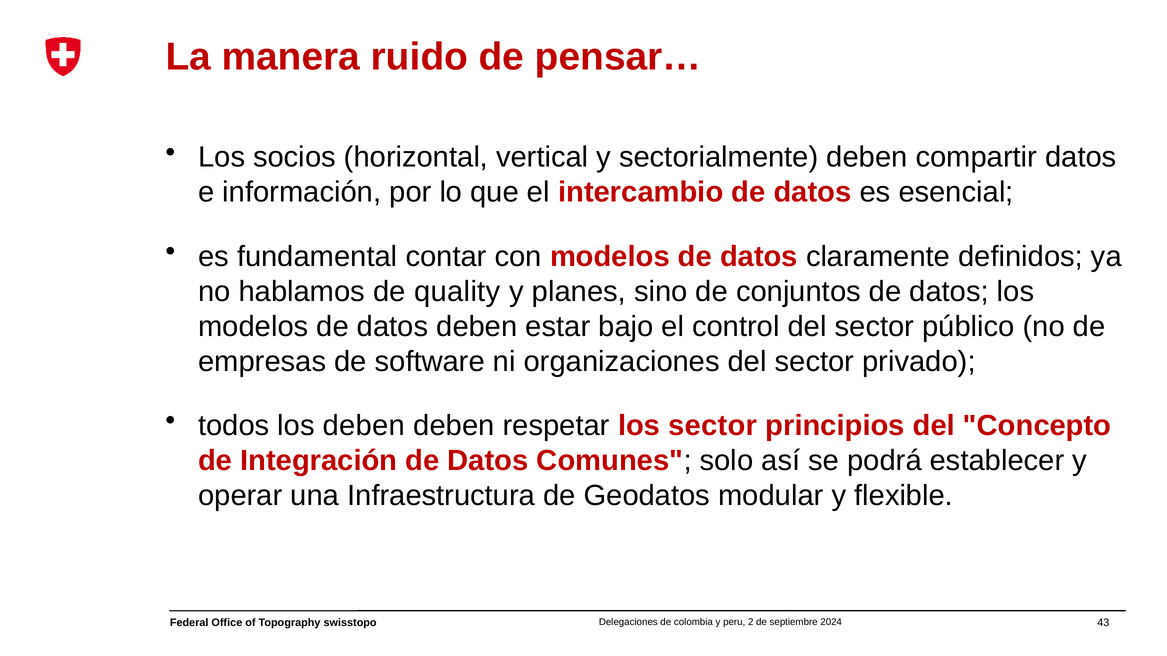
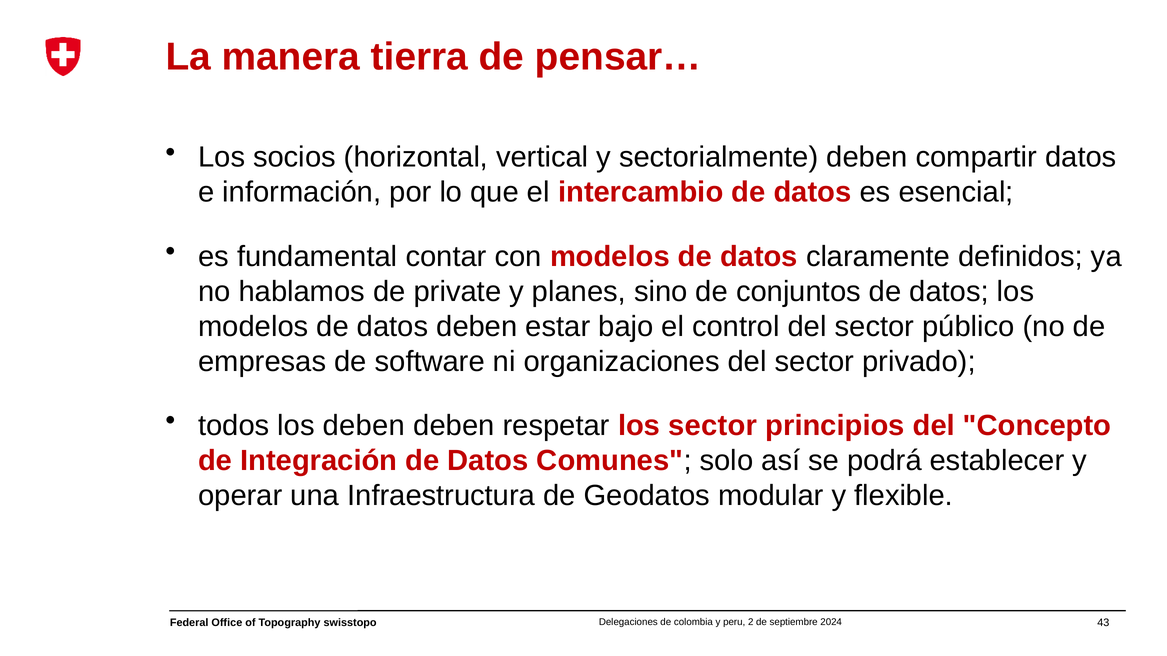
ruido: ruido -> tierra (419, 57)
quality: quality -> private (457, 292)
